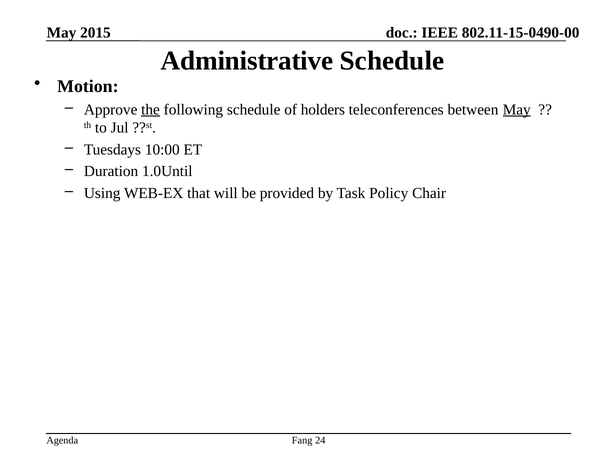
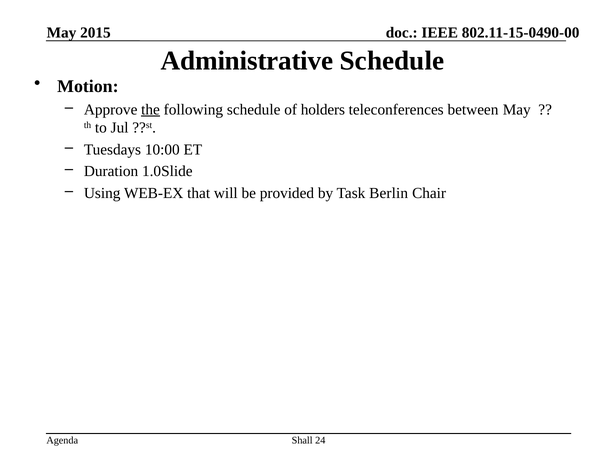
May underline: present -> none (517, 110)
1.0Until: 1.0Until -> 1.0Slide (167, 171)
Policy: Policy -> Berlin (389, 193)
Fang: Fang -> Shall (302, 440)
